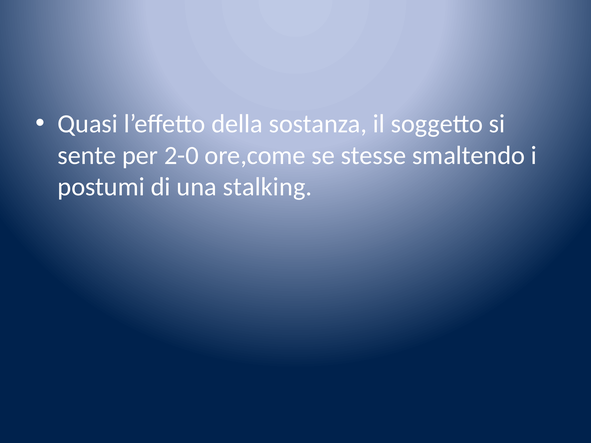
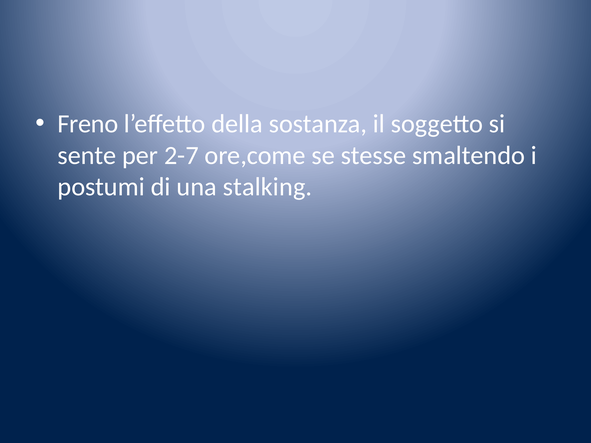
Quasi: Quasi -> Freno (88, 124)
2-0: 2-0 -> 2-7 (181, 156)
